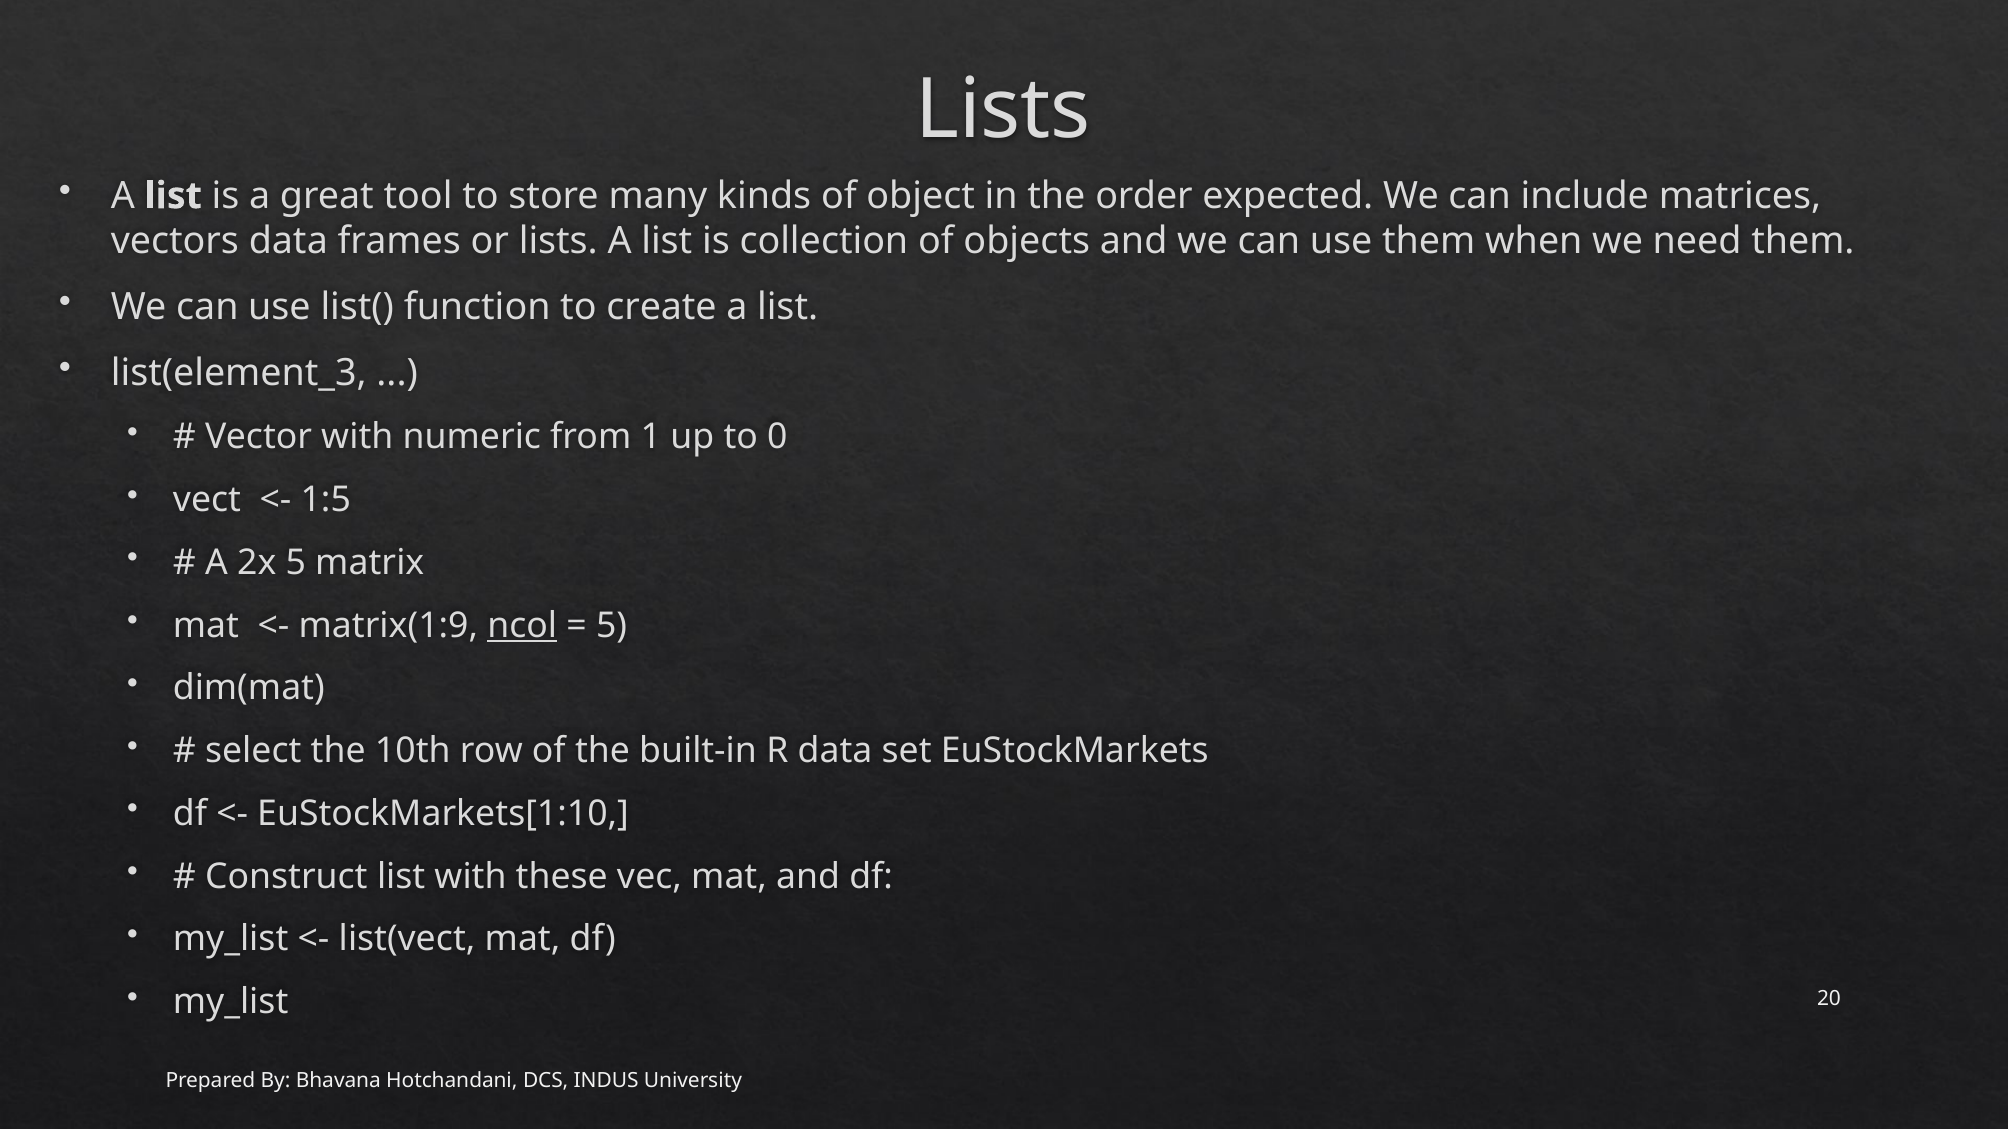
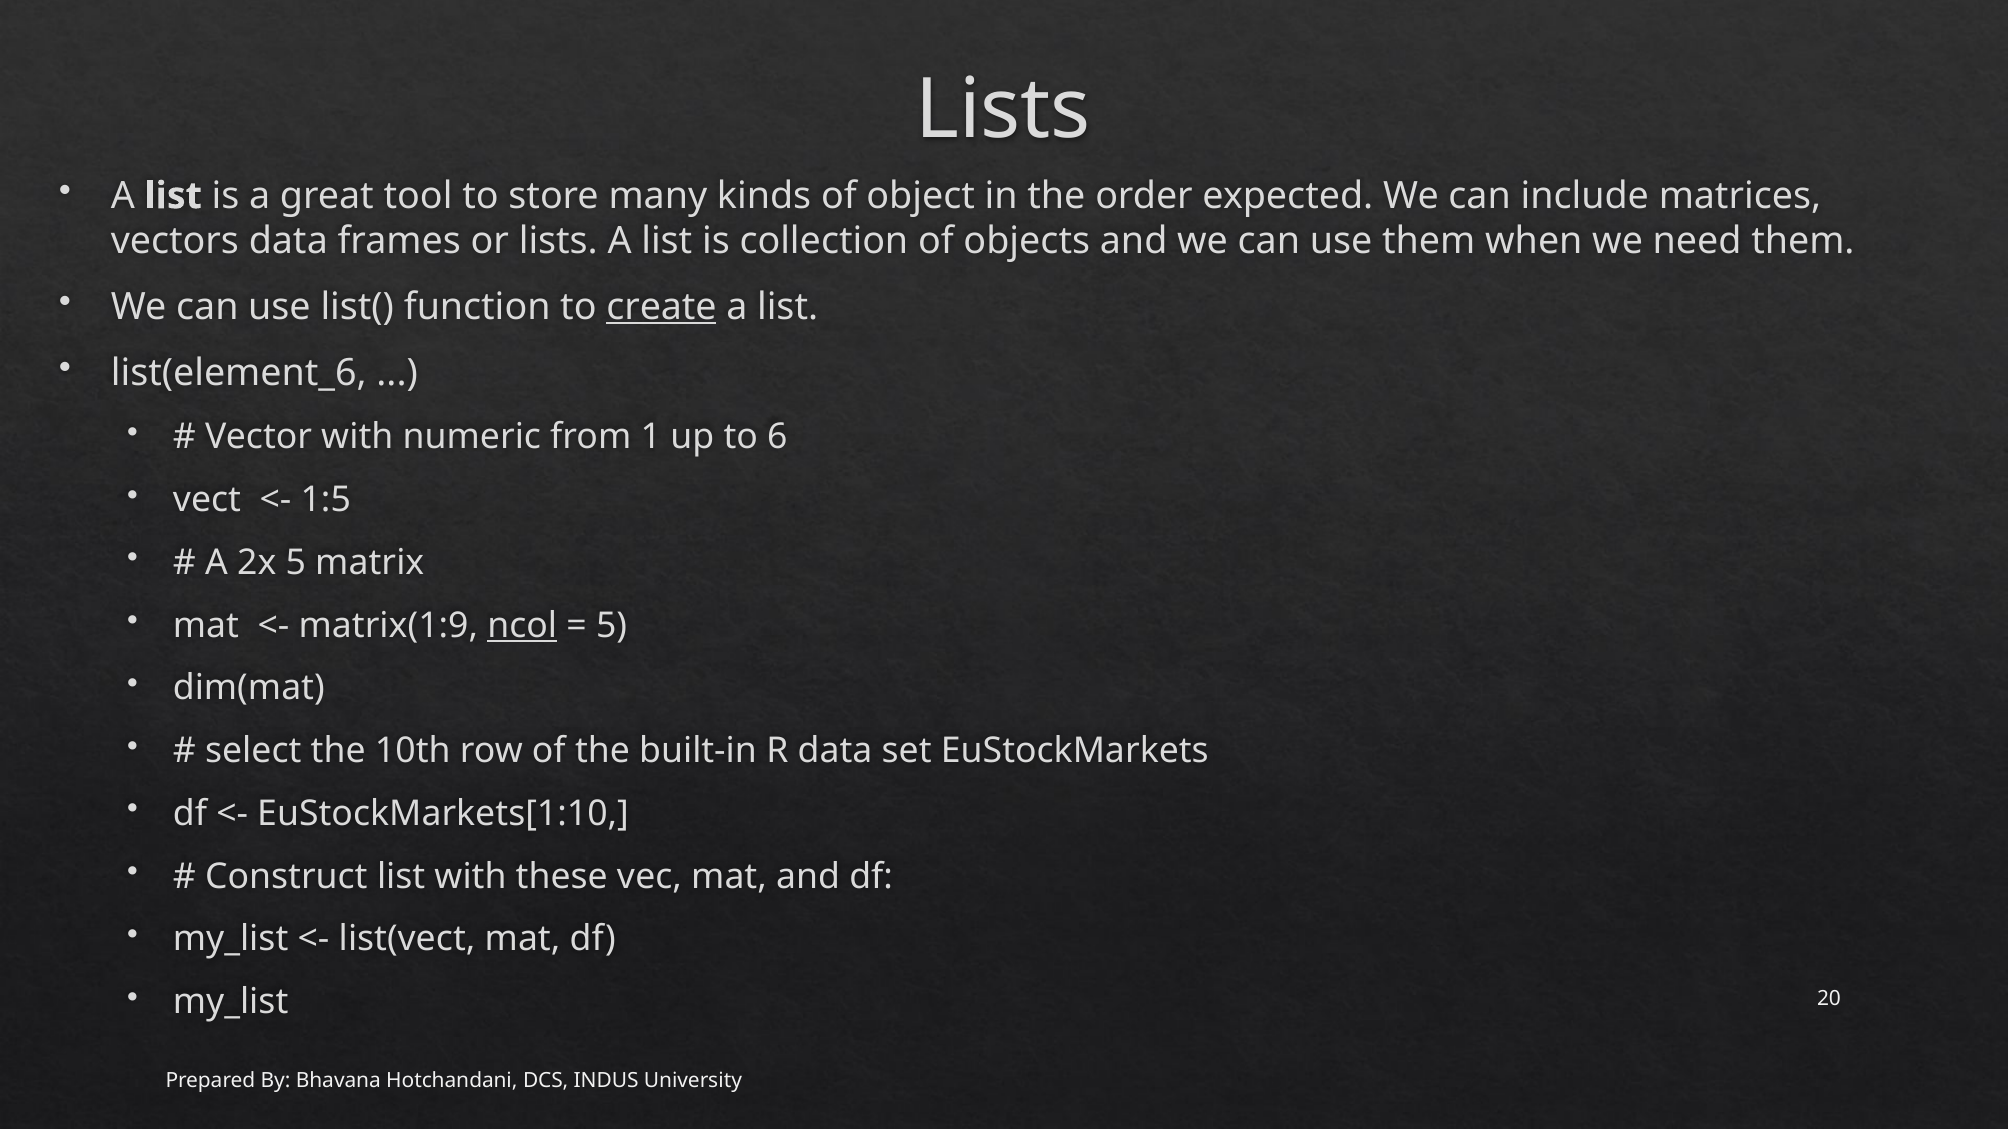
create underline: none -> present (661, 307)
list(element_3: list(element_3 -> list(element_6 (239, 373)
0: 0 -> 6 (777, 437)
